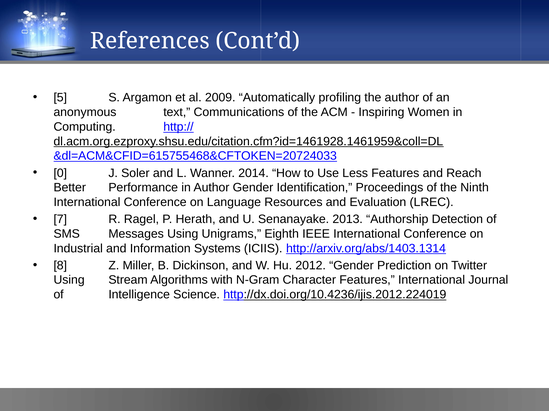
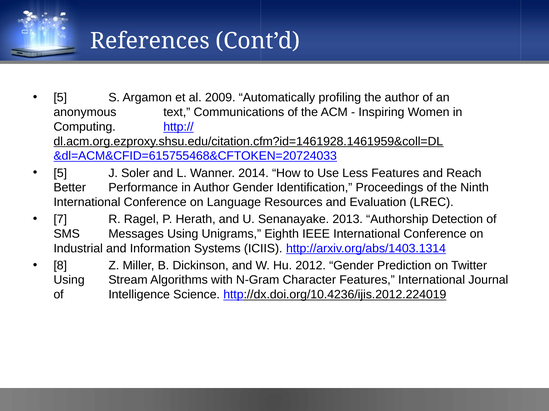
0: 0 -> 5 (60, 173)
